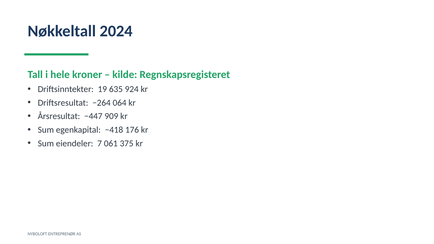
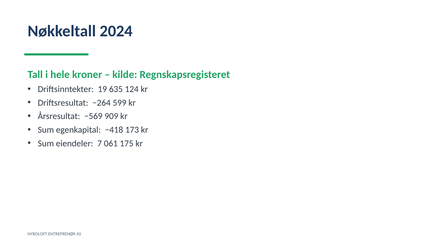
924: 924 -> 124 (132, 89)
064: 064 -> 599 (120, 103)
−447: −447 -> −569 (93, 116)
176: 176 -> 173 (132, 130)
375: 375 -> 175 (127, 144)
